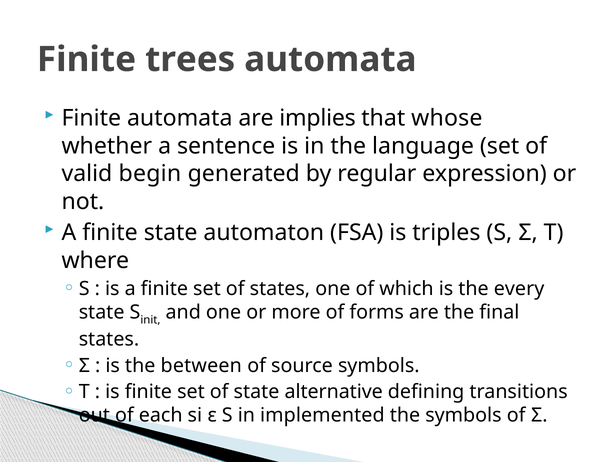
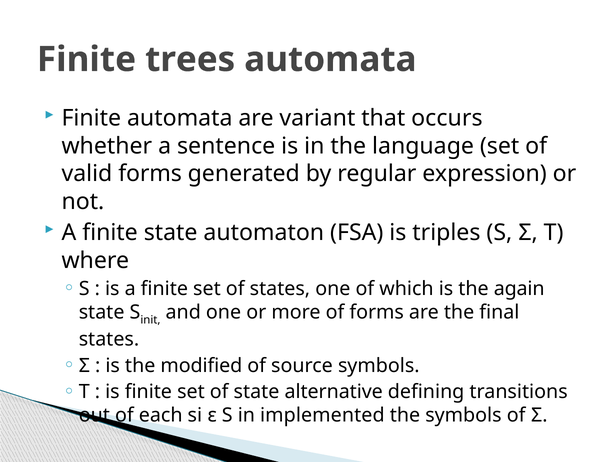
implies: implies -> variant (317, 118)
whose: whose -> occurs (447, 118)
valid begin: begin -> forms (150, 174)
every: every -> again (519, 289)
between: between -> modified (201, 366)
